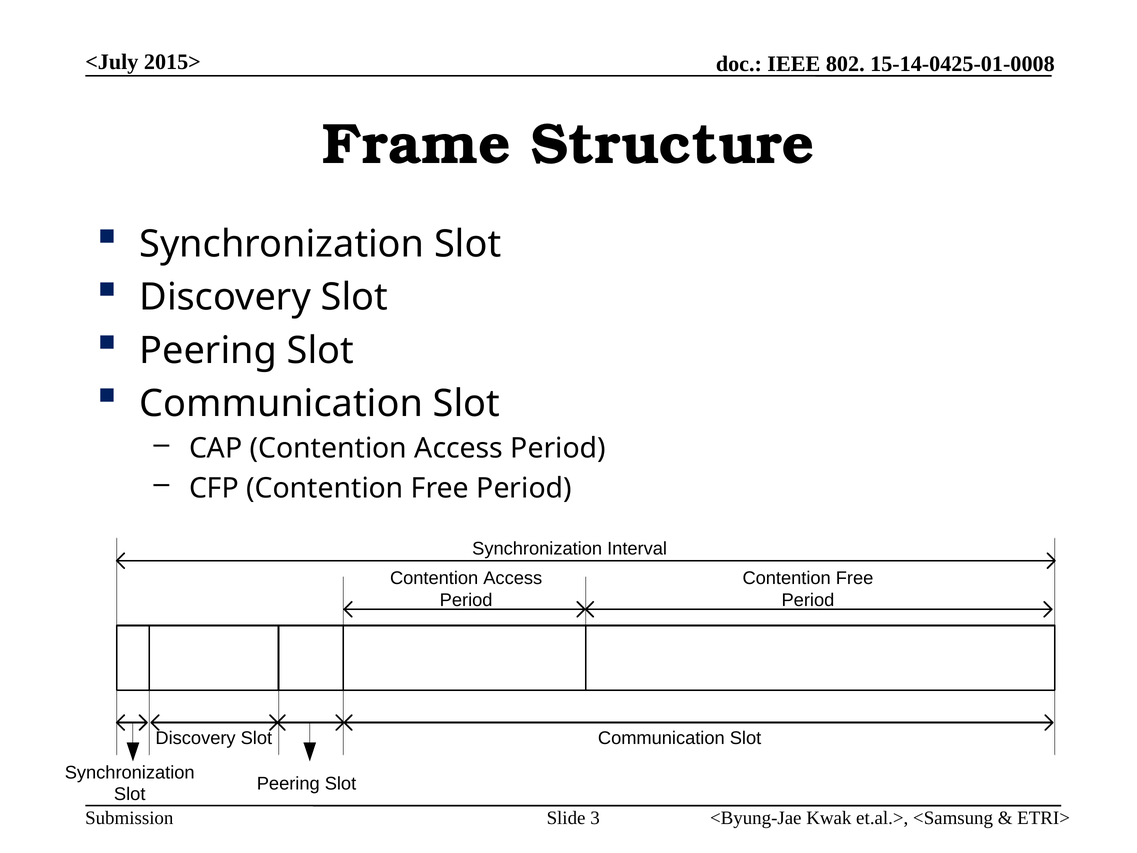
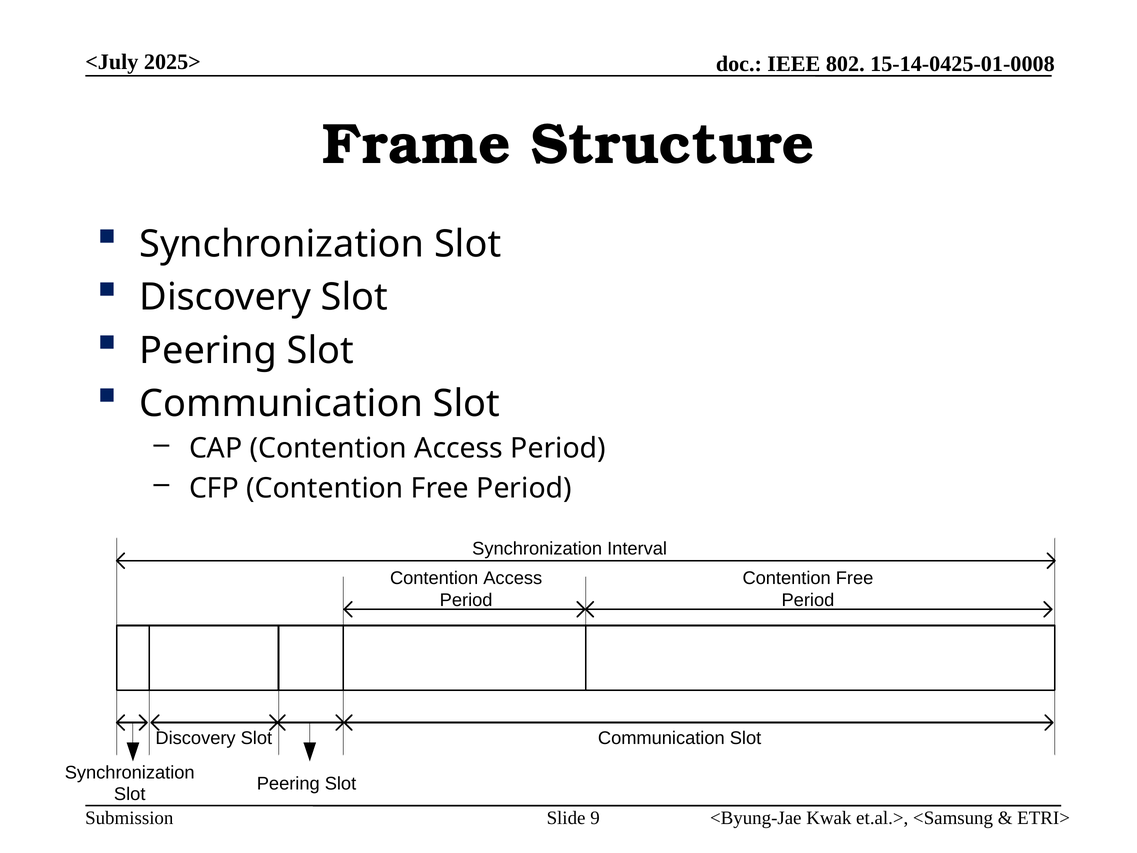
2015>: 2015> -> 2025> (172, 62)
3: 3 -> 9 (595, 818)
